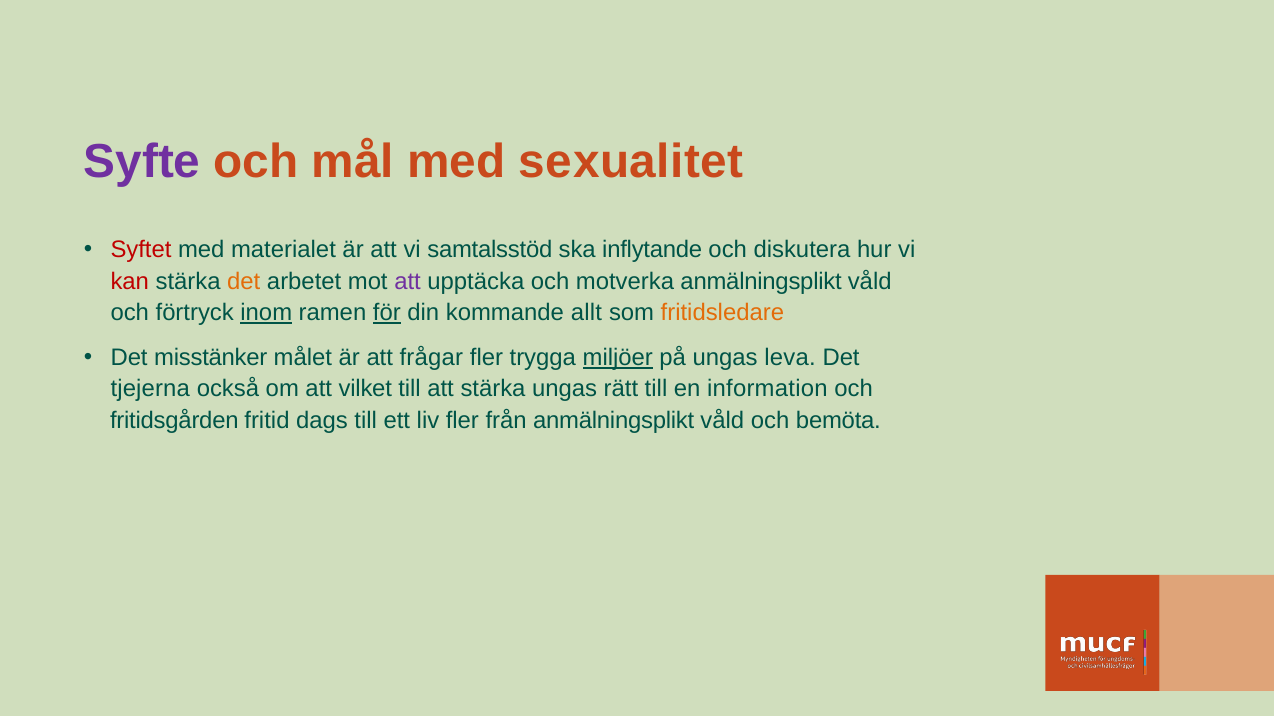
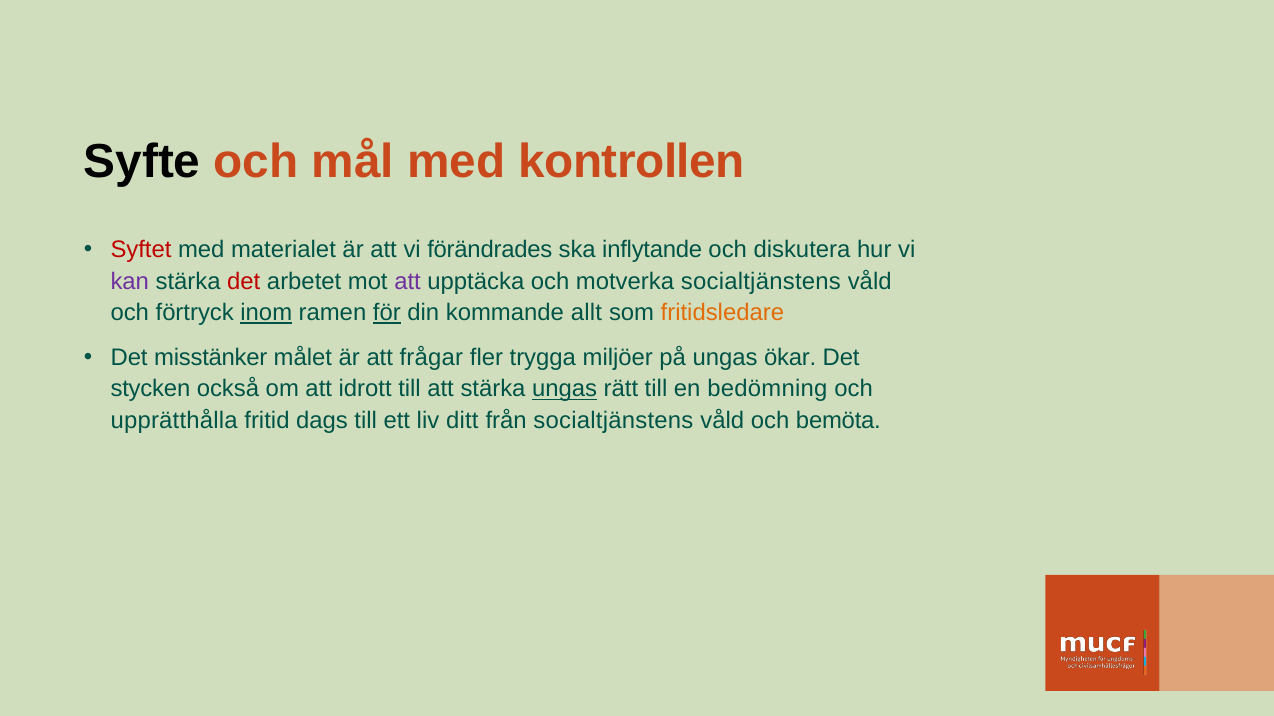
Syfte colour: purple -> black (142, 162)
sexualitet: sexualitet -> kontrollen (632, 162)
samtalsstöd: samtalsstöd -> förändrades (490, 250)
kan colour: red -> purple (130, 282)
det colour: orange -> red (244, 282)
motverka anmälningsplikt: anmälningsplikt -> socialtjänstens (761, 282)
miljöer underline: present -> none (618, 358)
leva: leva -> ökar (790, 358)
tjejerna: tjejerna -> stycken (150, 389)
vilket: vilket -> idrott (365, 389)
ungas underline: none -> present (565, 389)
information: information -> bedömning (767, 389)
fritidsgården: fritidsgården -> upprätthålla (174, 421)
liv fler: fler -> ditt (462, 421)
från anmälningsplikt: anmälningsplikt -> socialtjänstens (613, 421)
